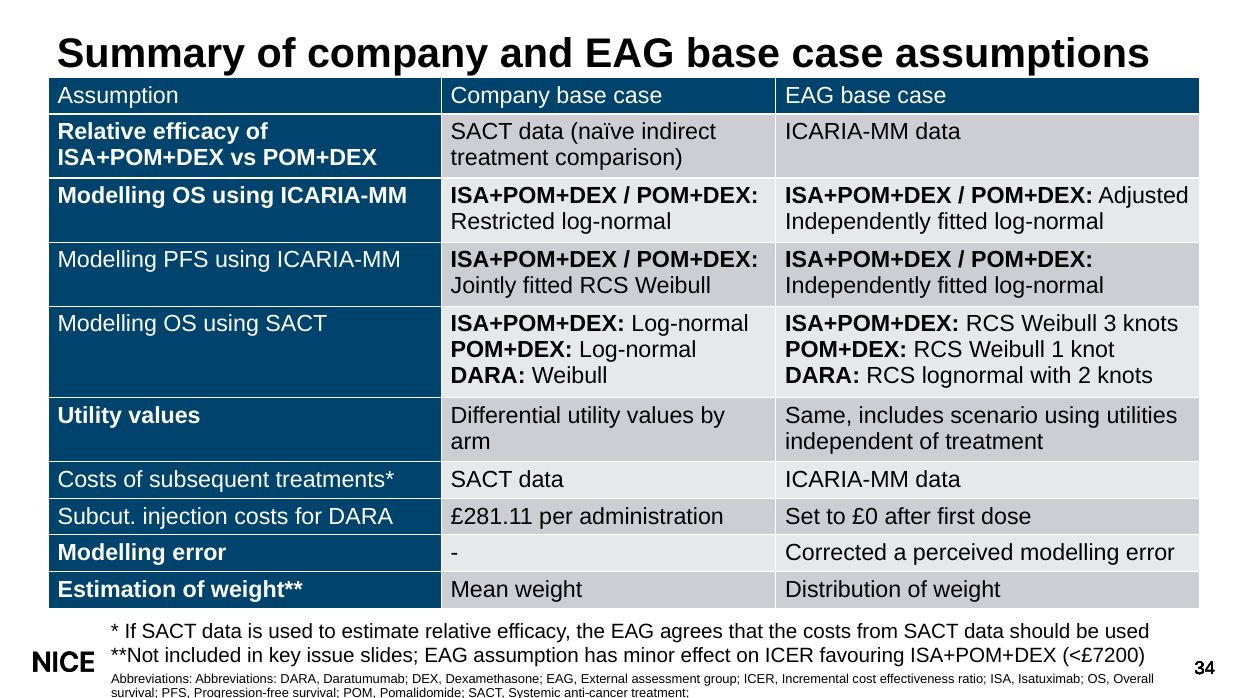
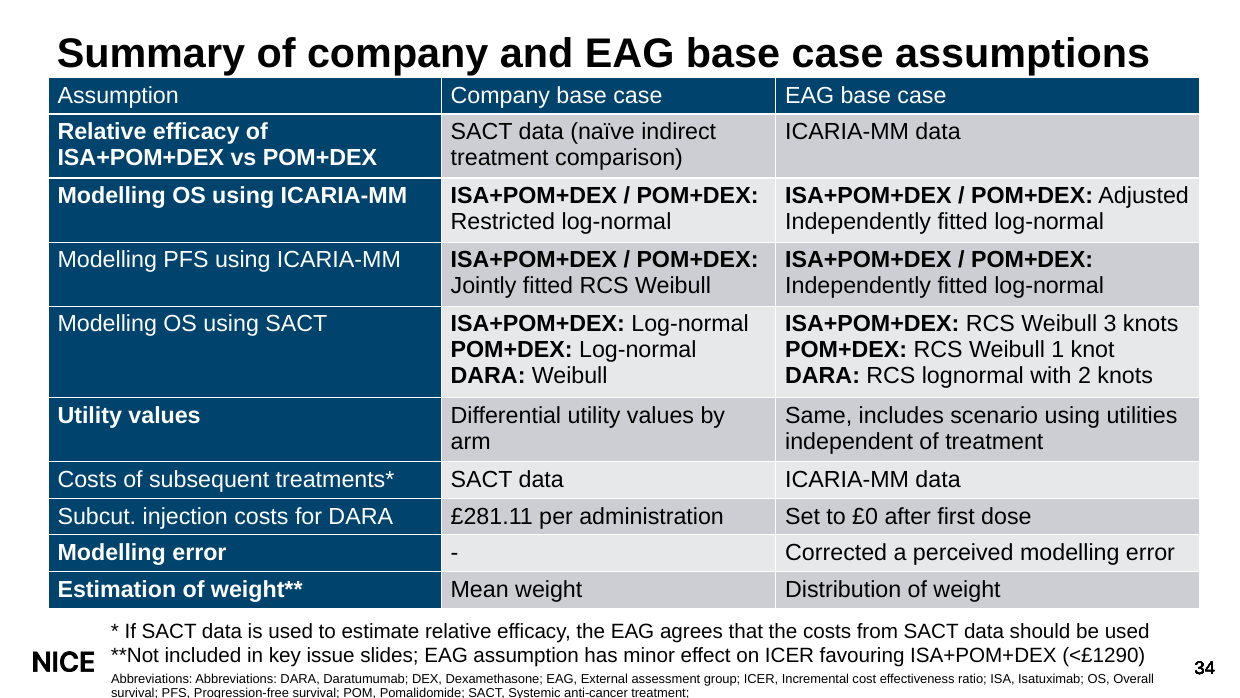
<£7200: <£7200 -> <£1290 (1104, 656)
